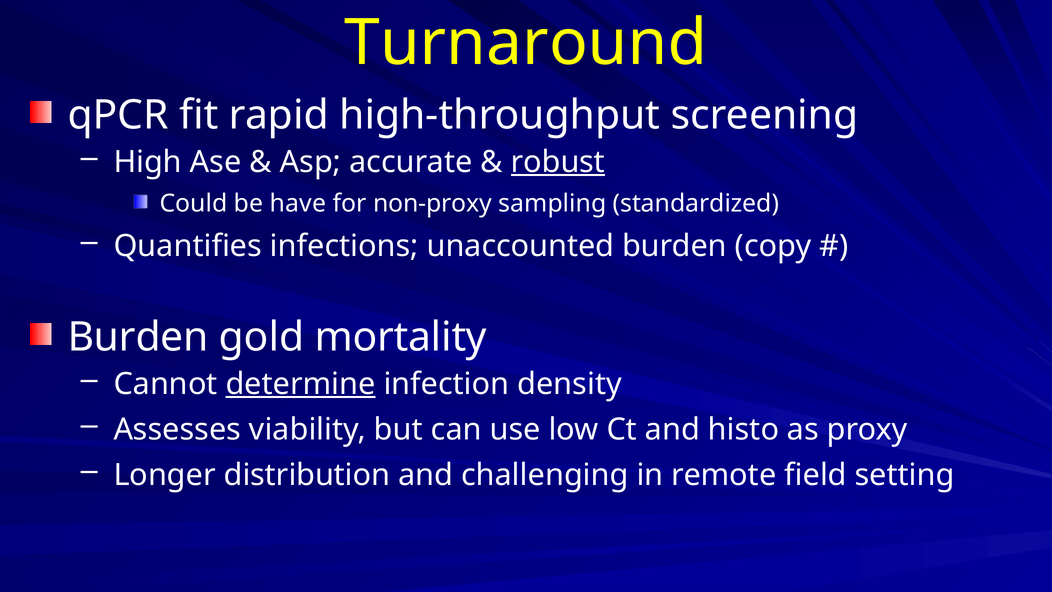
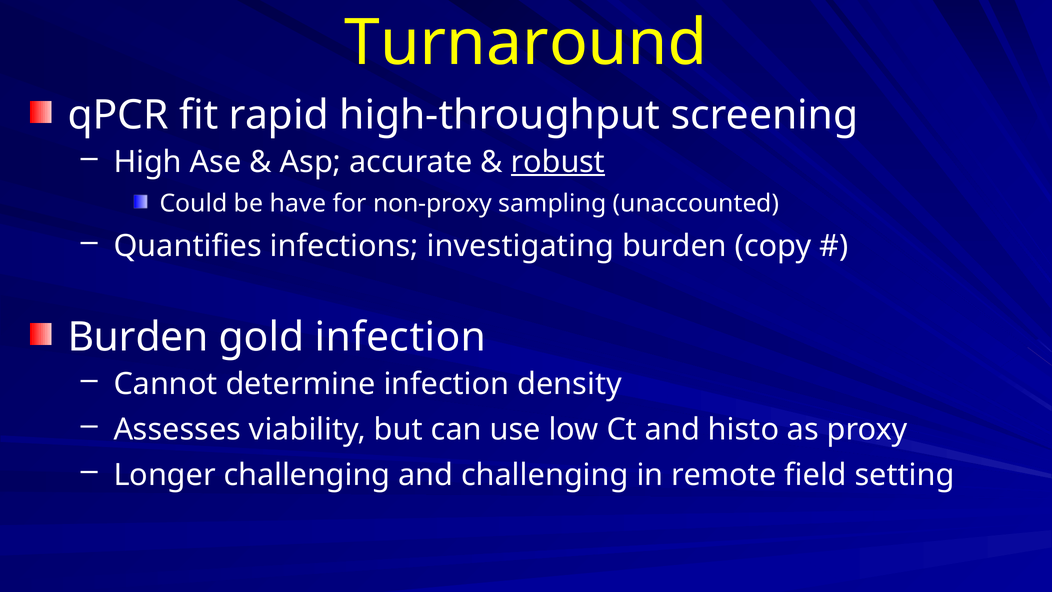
standardized: standardized -> unaccounted (696, 204)
unaccounted: unaccounted -> investigating (520, 246)
gold mortality: mortality -> infection (400, 337)
determine underline: present -> none (301, 384)
Longer distribution: distribution -> challenging (307, 475)
